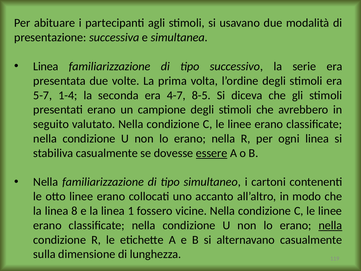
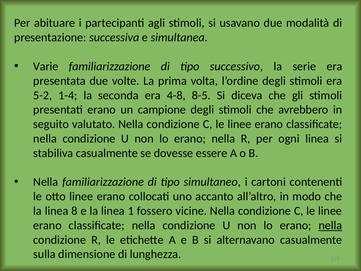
Linea: Linea -> Varie (46, 66)
5-7: 5-7 -> 5-2 (43, 95)
4-7: 4-7 -> 4-8 (176, 95)
essere underline: present -> none (212, 153)
